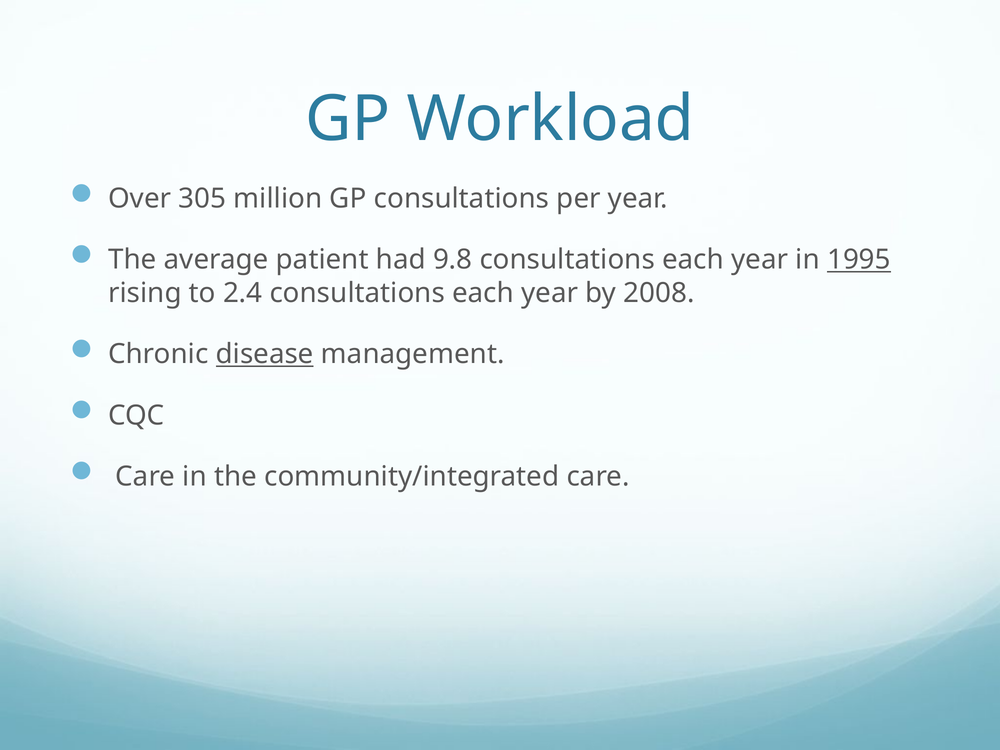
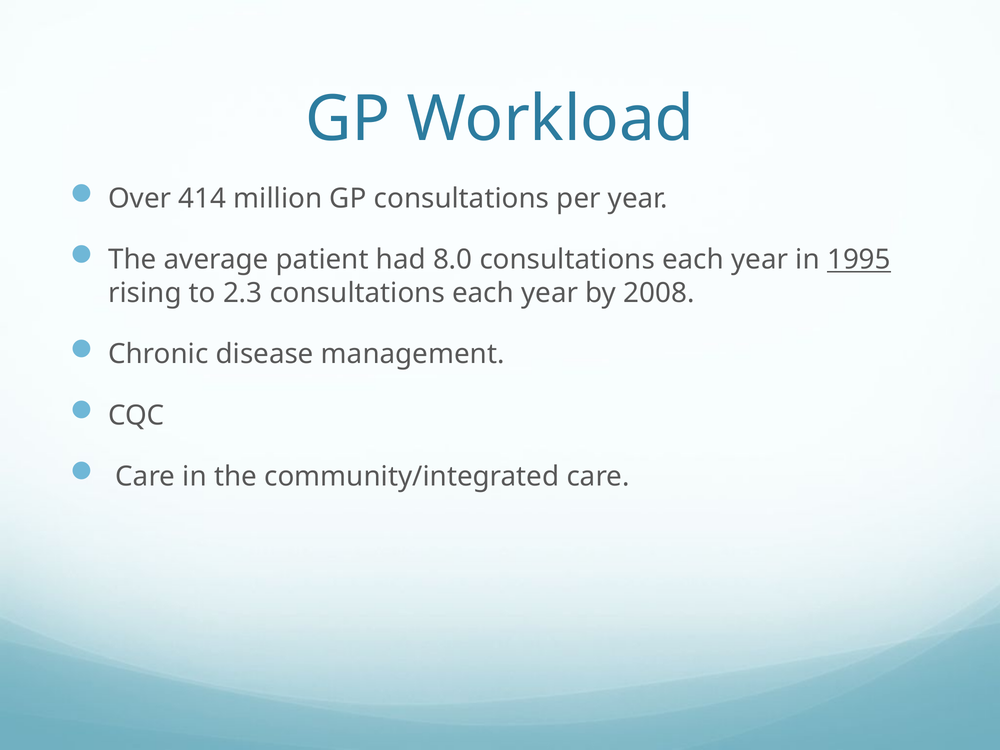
305: 305 -> 414 (202, 199)
9.8: 9.8 -> 8.0 (453, 260)
2.4: 2.4 -> 2.3 (243, 293)
disease underline: present -> none (265, 354)
